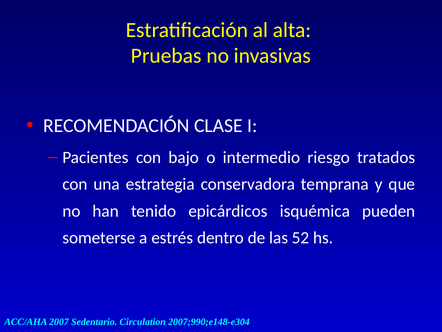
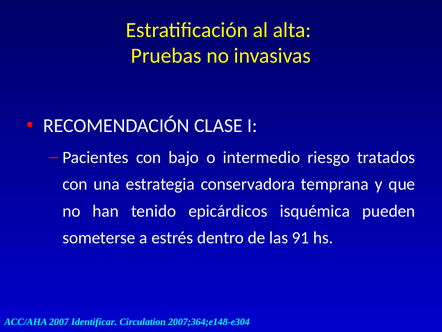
52: 52 -> 91 (301, 238)
Sedentario: Sedentario -> Identificar (94, 321)
2007;990;e148-e304: 2007;990;e148-e304 -> 2007;364;e148-e304 (209, 321)
